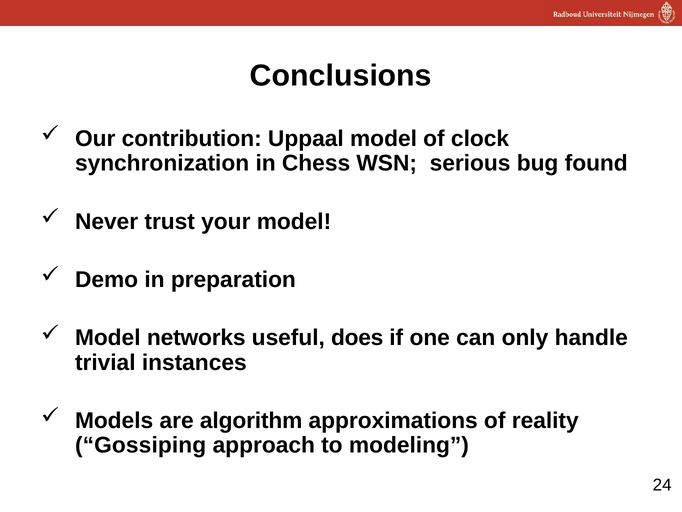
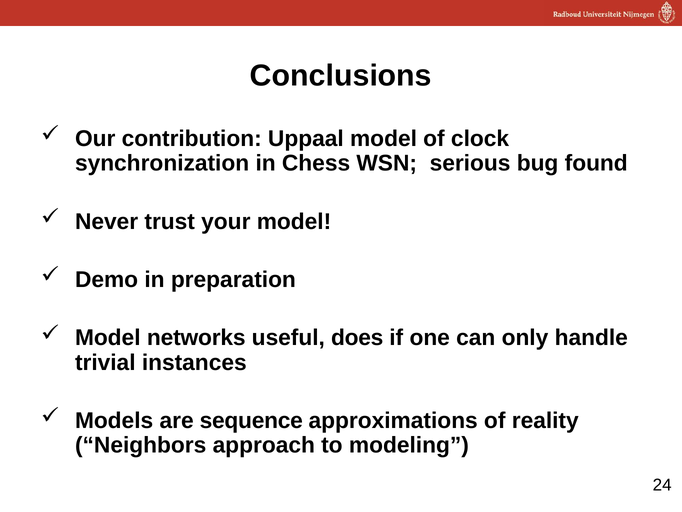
algorithm: algorithm -> sequence (251, 420)
Gossiping: Gossiping -> Neighbors (141, 445)
